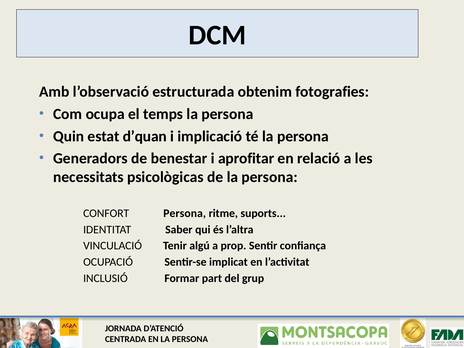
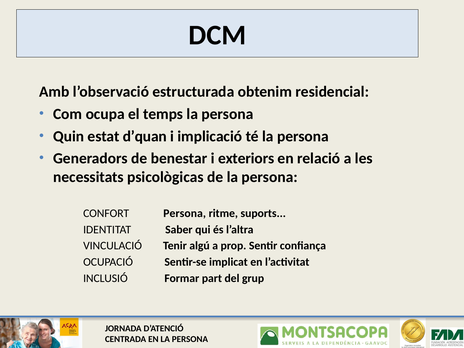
fotografies: fotografies -> residencial (332, 92)
aprofitar: aprofitar -> exteriors (246, 159)
